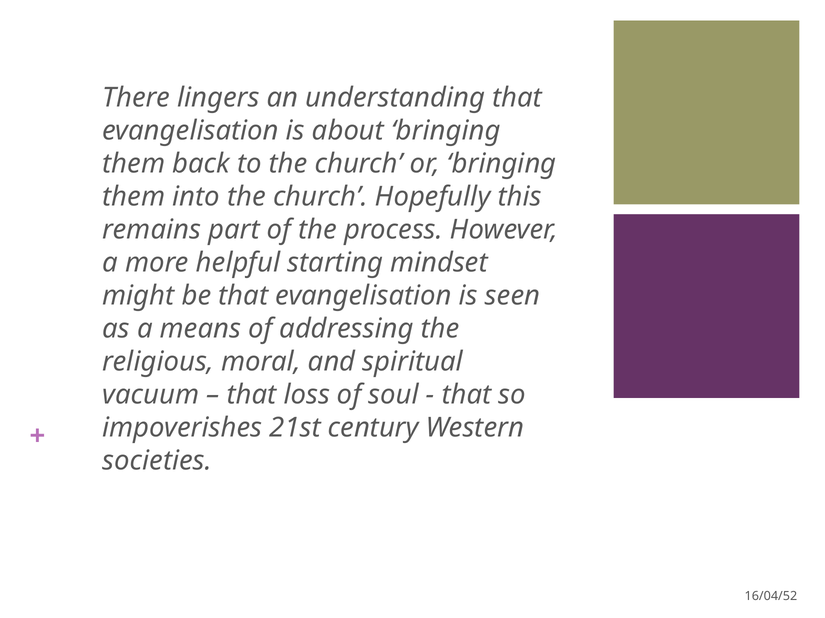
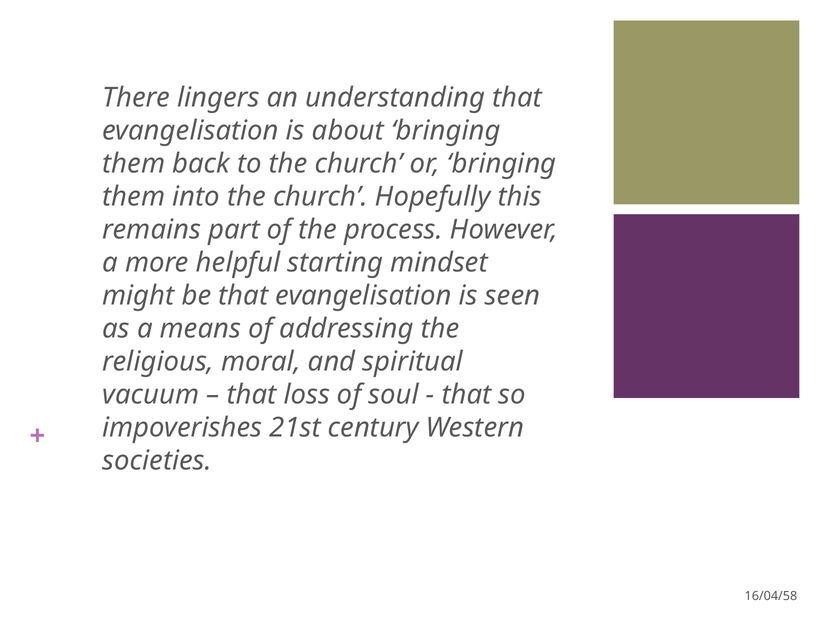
16/04/52: 16/04/52 -> 16/04/58 (771, 597)
